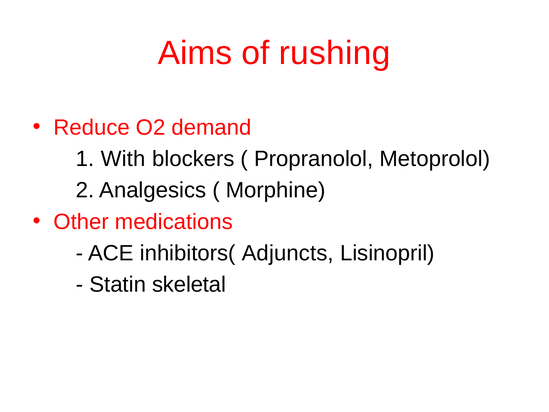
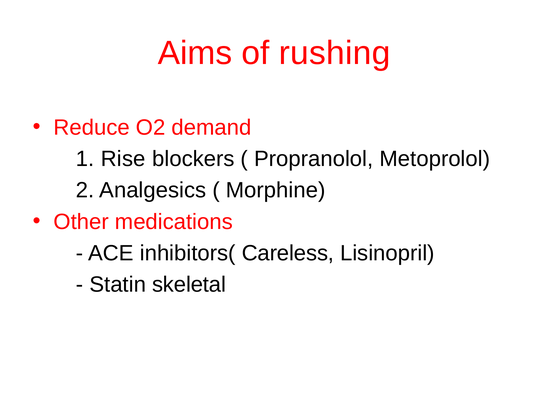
With: With -> Rise (123, 159)
Adjuncts: Adjuncts -> Careless (288, 253)
